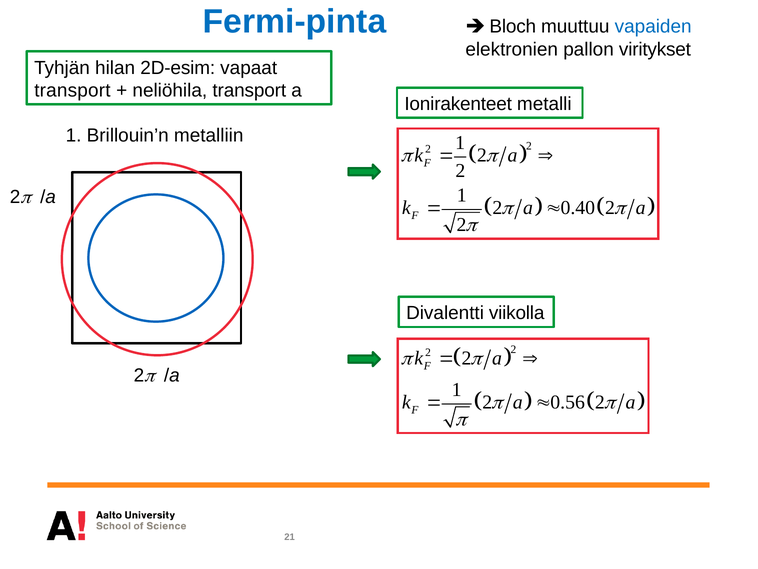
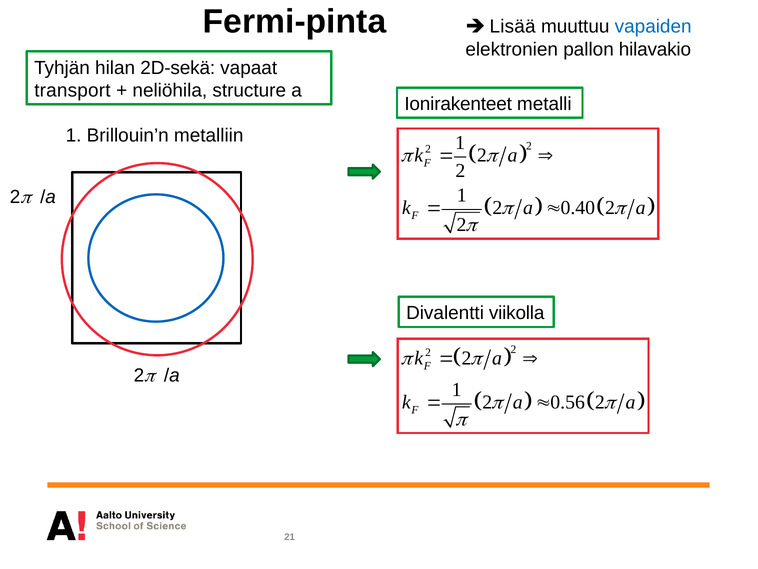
Fermi-pinta colour: blue -> black (295, 22)
Bloch: Bloch -> Lisää (513, 27)
viritykset: viritykset -> hilavakio (655, 49)
2D-esim: 2D-esim -> 2D-sekä (178, 68)
neliöhila transport: transport -> structure (249, 91)
